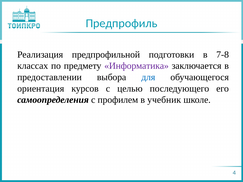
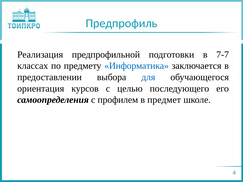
7-8: 7-8 -> 7-7 (223, 55)
Информатика colour: purple -> blue (137, 66)
учебник: учебник -> предмет (164, 100)
